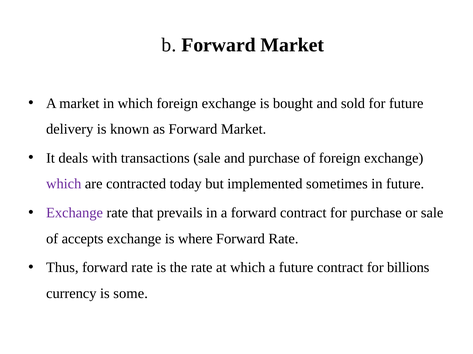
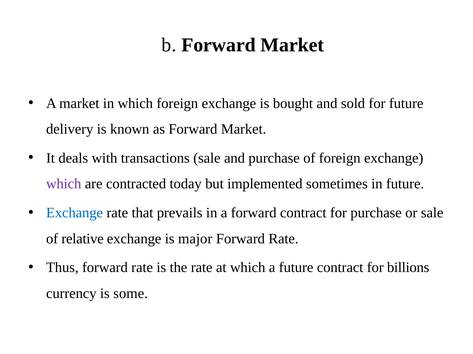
Exchange colour: purple -> blue (75, 213)
accepts: accepts -> relative (83, 239)
where: where -> major (195, 239)
